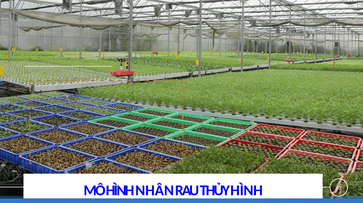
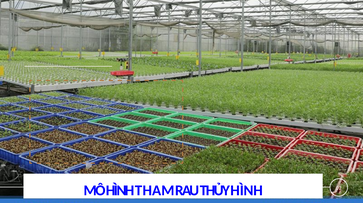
NHÂN: NHÂN -> THAM (155, 191)
